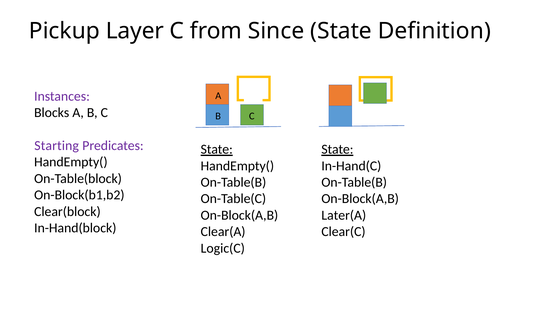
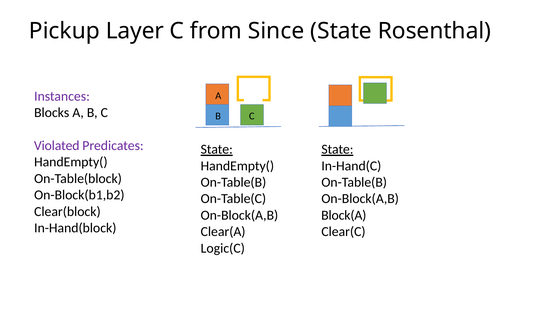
Definition: Definition -> Rosenthal (434, 31)
Starting: Starting -> Violated (57, 146)
Later(A: Later(A -> Block(A (344, 215)
